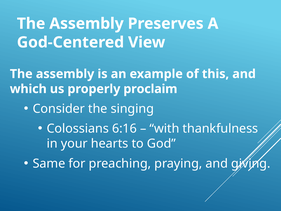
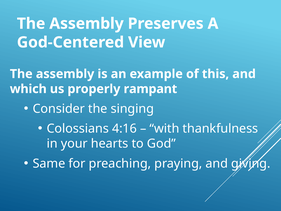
proclaim: proclaim -> rampant (150, 89)
6:16: 6:16 -> 4:16 (124, 129)
